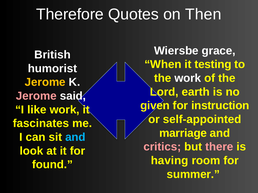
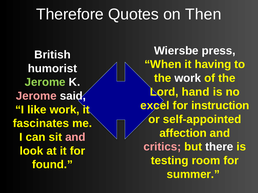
grace: grace -> press (219, 51)
testing: testing -> having (213, 65)
Jerome colour: yellow -> light green (45, 82)
earth: earth -> hand (196, 92)
given: given -> excel (155, 106)
marriage: marriage -> affection (183, 133)
and colour: light blue -> pink (75, 137)
there colour: pink -> white (219, 147)
having: having -> testing (170, 161)
